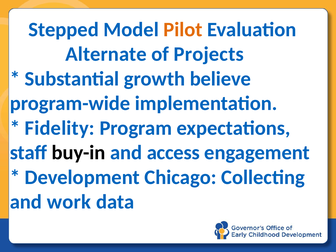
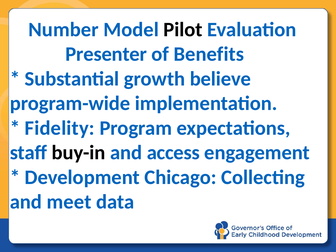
Stepped: Stepped -> Number (64, 30)
Pilot colour: orange -> black (183, 30)
Alternate: Alternate -> Presenter (106, 54)
Projects: Projects -> Benefits (209, 54)
work: work -> meet (69, 202)
